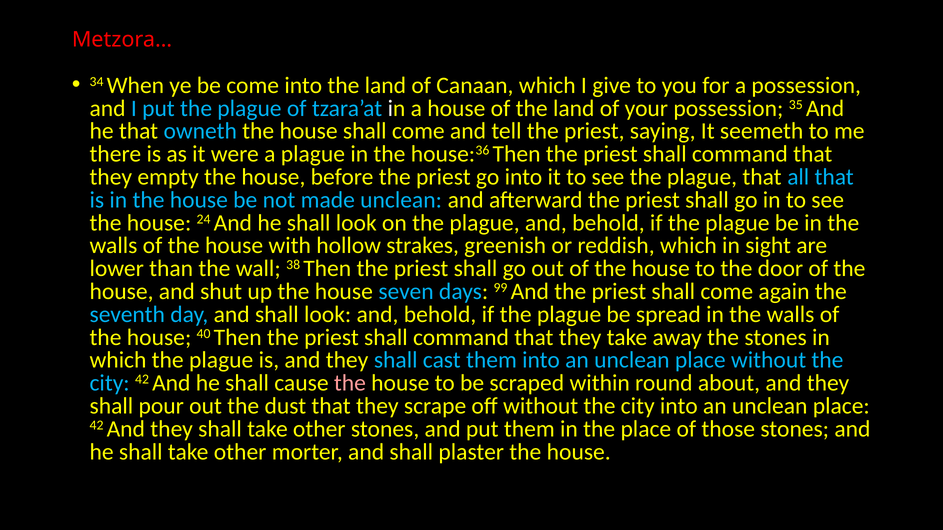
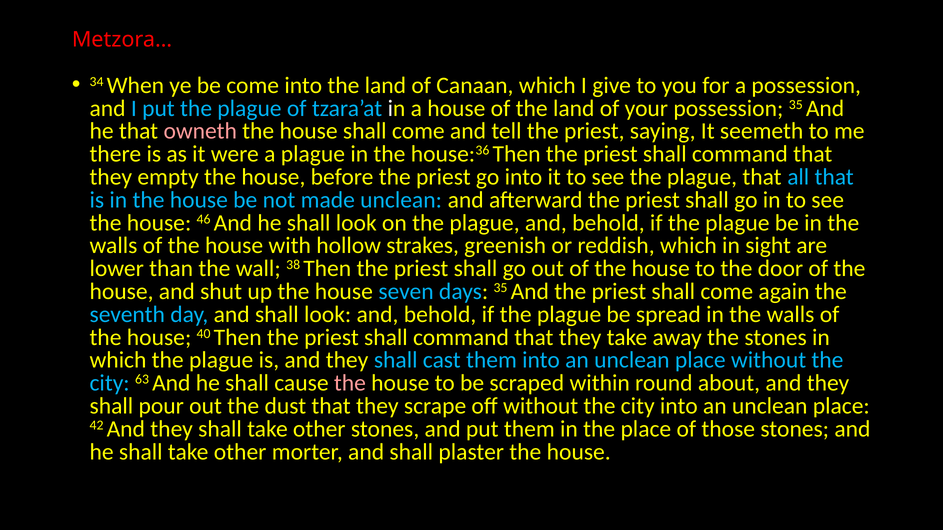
owneth colour: light blue -> pink (200, 131)
24: 24 -> 46 (204, 219)
days 99: 99 -> 35 (500, 288)
city 42: 42 -> 63 (142, 380)
